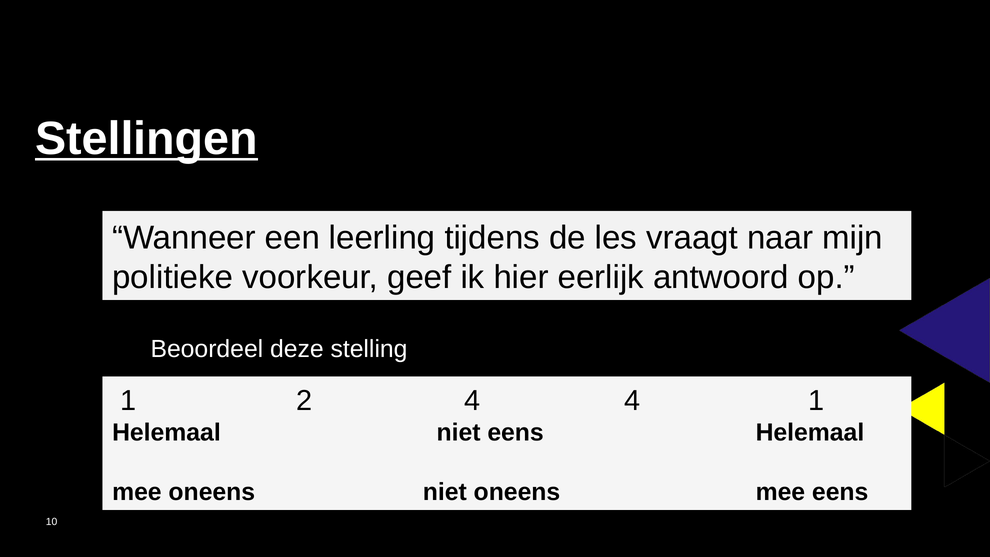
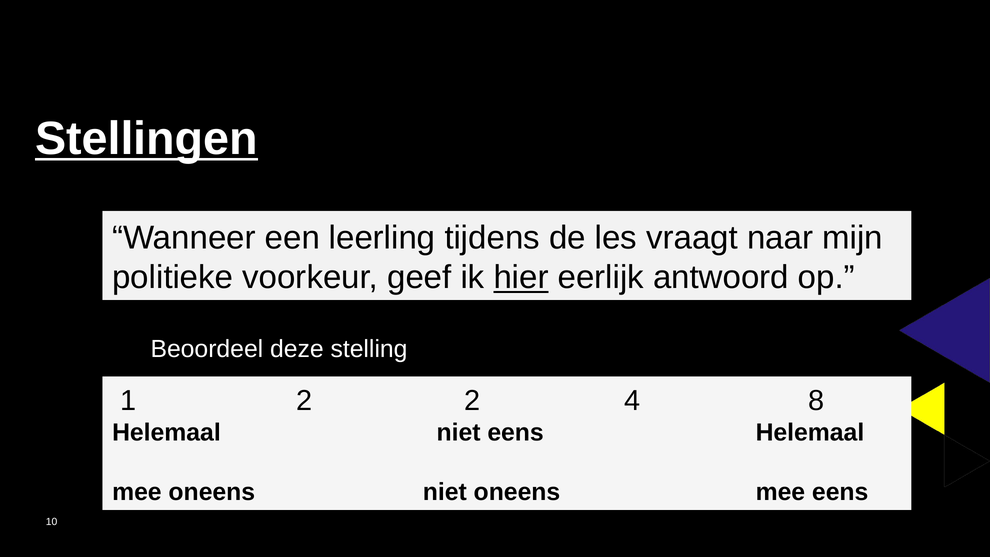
hier underline: none -> present (521, 278)
2 4: 4 -> 2 (472, 401)
4 1: 1 -> 8 (816, 401)
